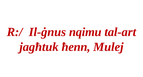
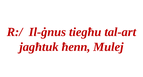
nqimu: nqimu -> tiegħu (85, 32)
